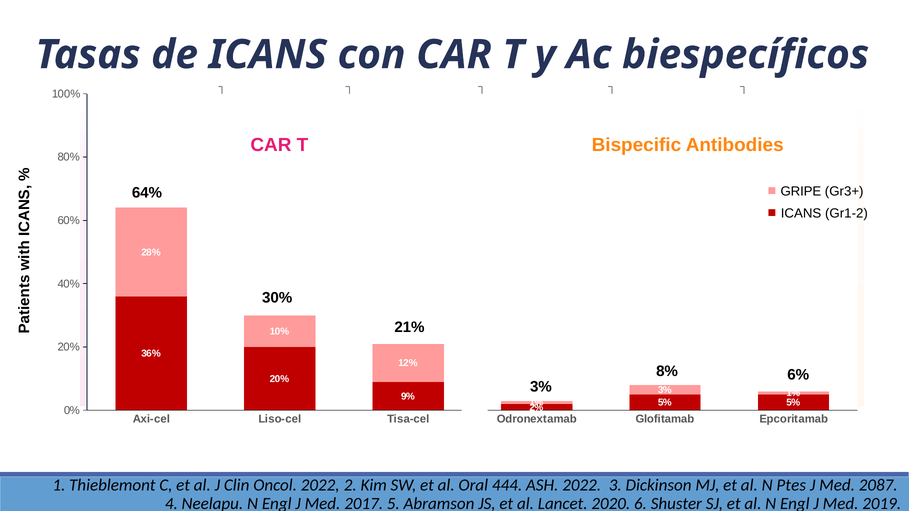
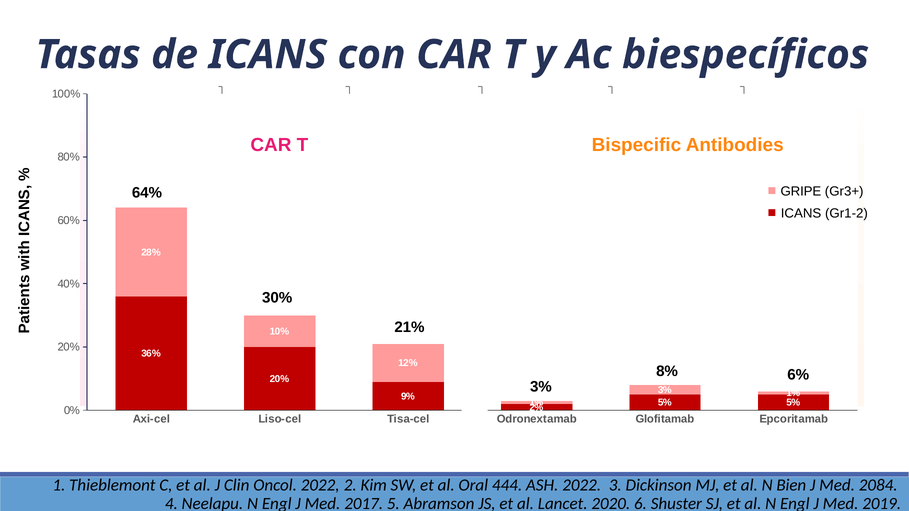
Ptes: Ptes -> Bien (791, 485)
2087: 2087 -> 2084 (878, 485)
